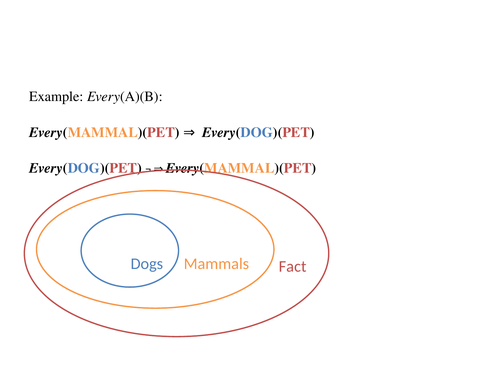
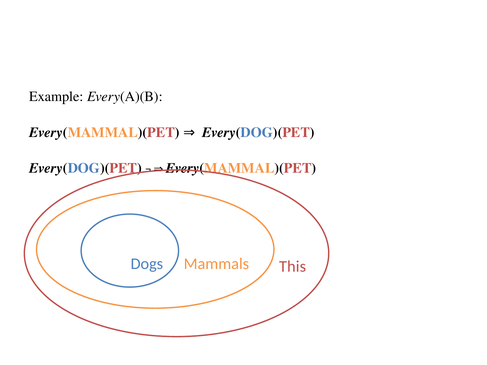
Fact: Fact -> This (293, 267)
